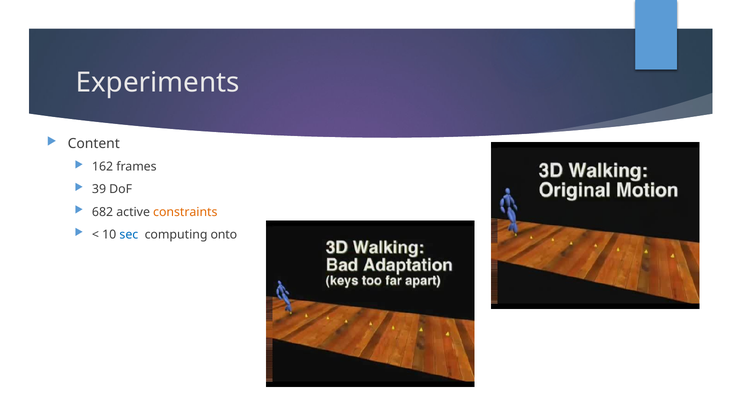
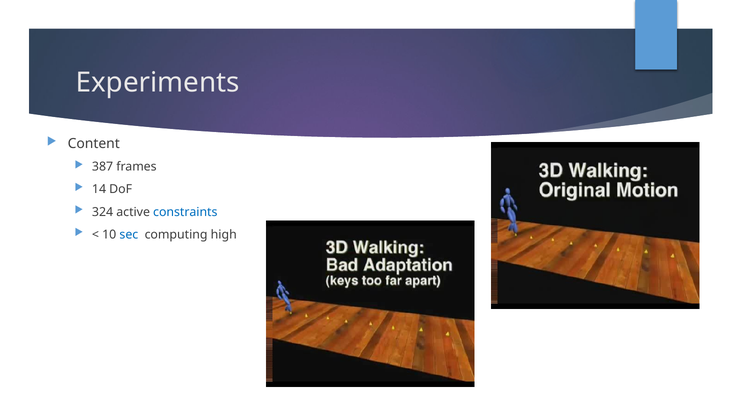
162: 162 -> 387 (103, 167)
39: 39 -> 14 (99, 190)
682: 682 -> 324 (103, 212)
constraints colour: orange -> blue (185, 212)
onto: onto -> high (224, 235)
